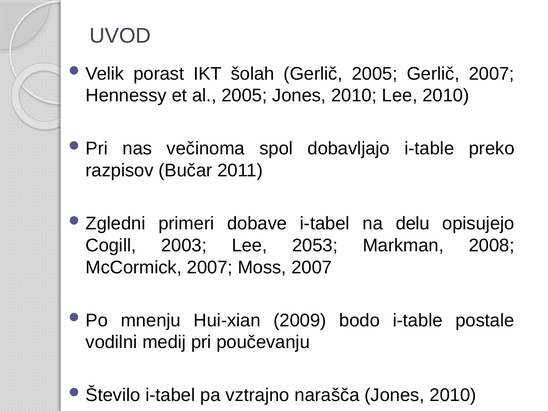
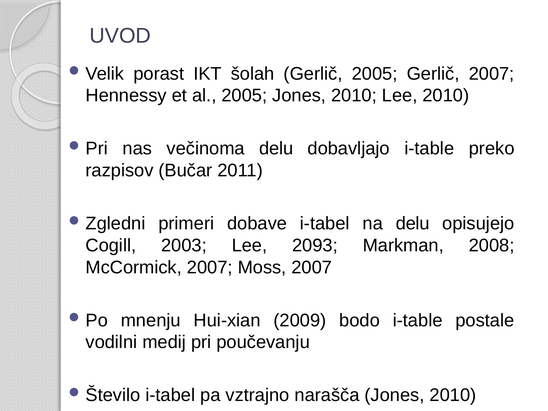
večinoma spol: spol -> delu (276, 149)
2053: 2053 -> 2093 (315, 245)
